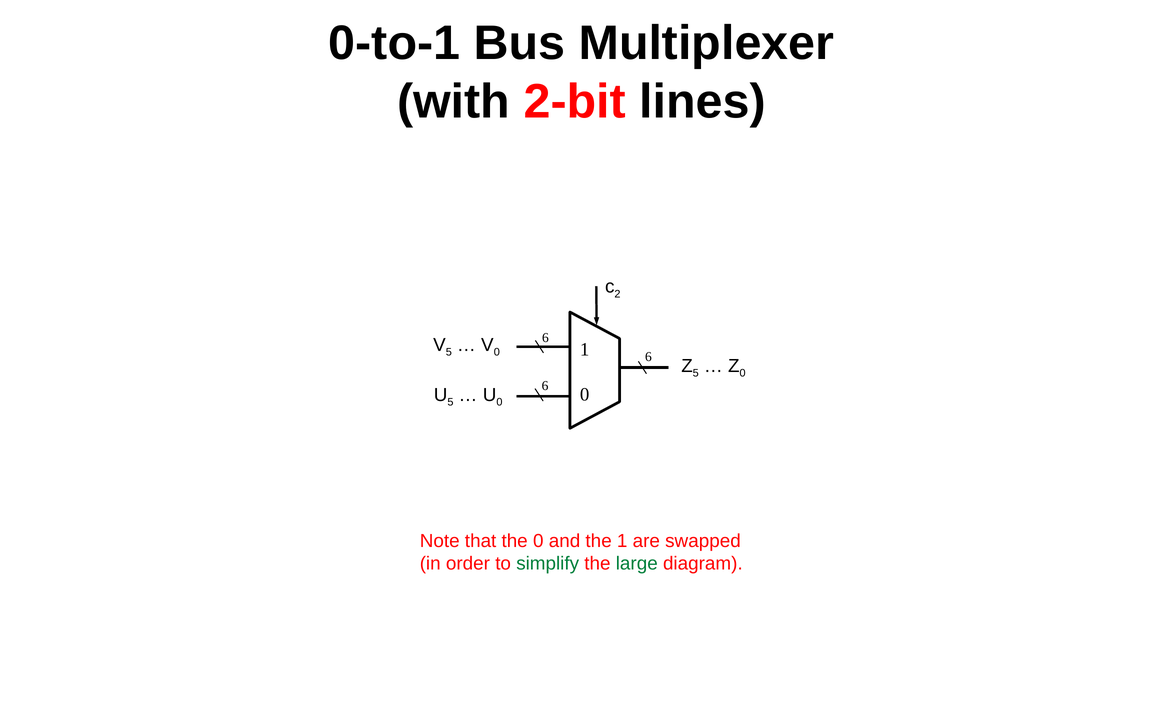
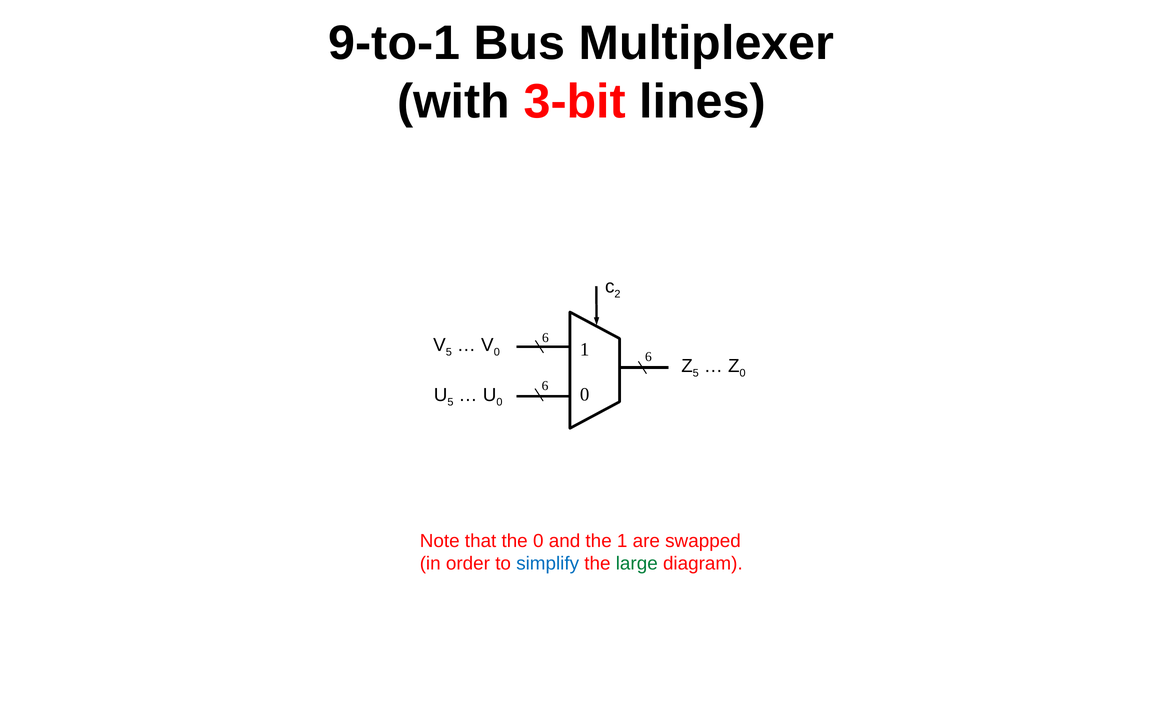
0-to-1: 0-to-1 -> 9-to-1 (394, 43)
2-bit: 2-bit -> 3-bit (575, 101)
simplify colour: green -> blue (548, 564)
